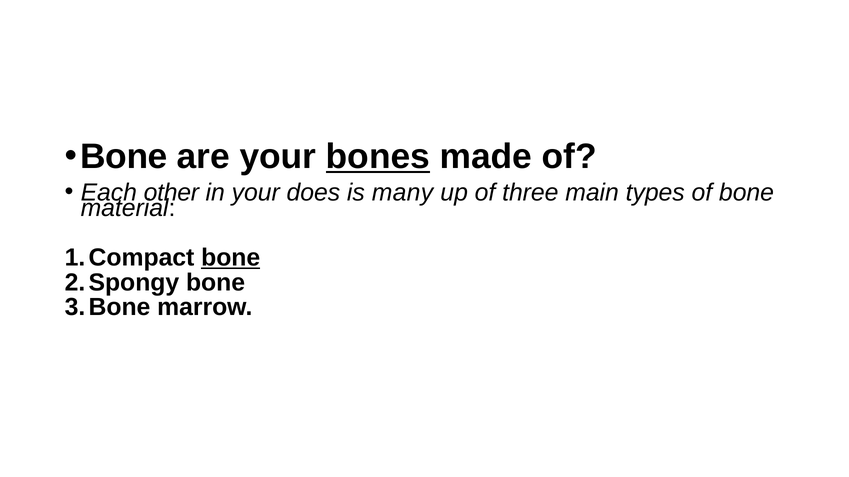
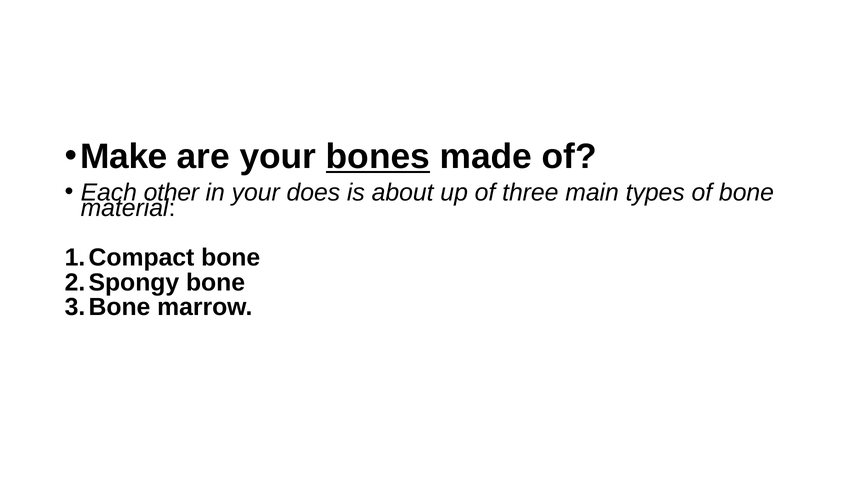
Bone: Bone -> Make (124, 157)
many: many -> about (403, 193)
bone underline: present -> none (231, 258)
